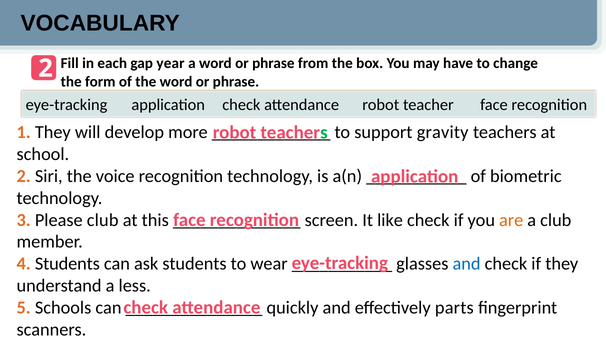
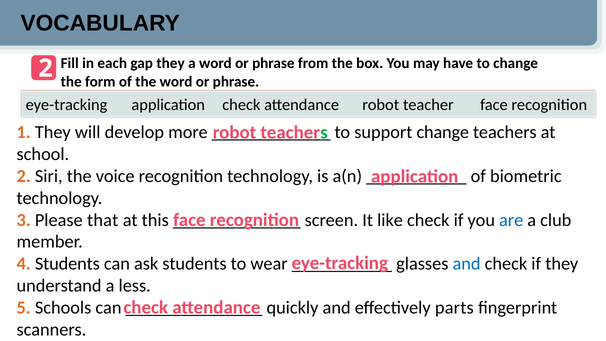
gap year: year -> they (171, 63)
support gravity: gravity -> change (443, 132)
Please club: club -> that (103, 220)
are colour: orange -> blue (511, 220)
